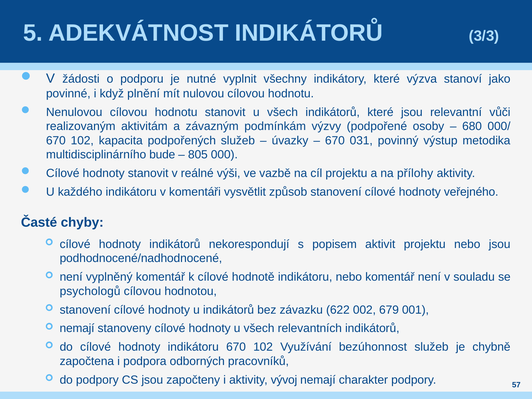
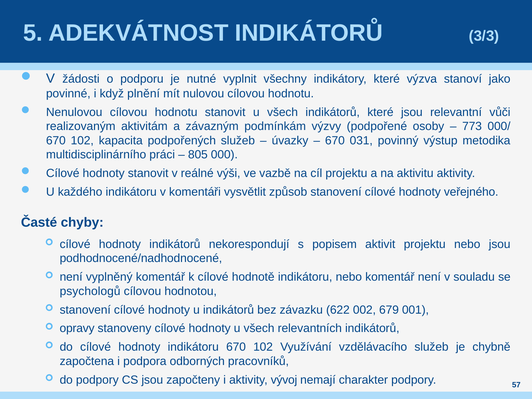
680: 680 -> 773 (472, 126)
bude: bude -> práci (162, 155)
přílohy: přílohy -> aktivitu (415, 173)
nemají: nemají -> opravy (77, 328)
bezúhonnost: bezúhonnost -> vzdělávacího (373, 347)
